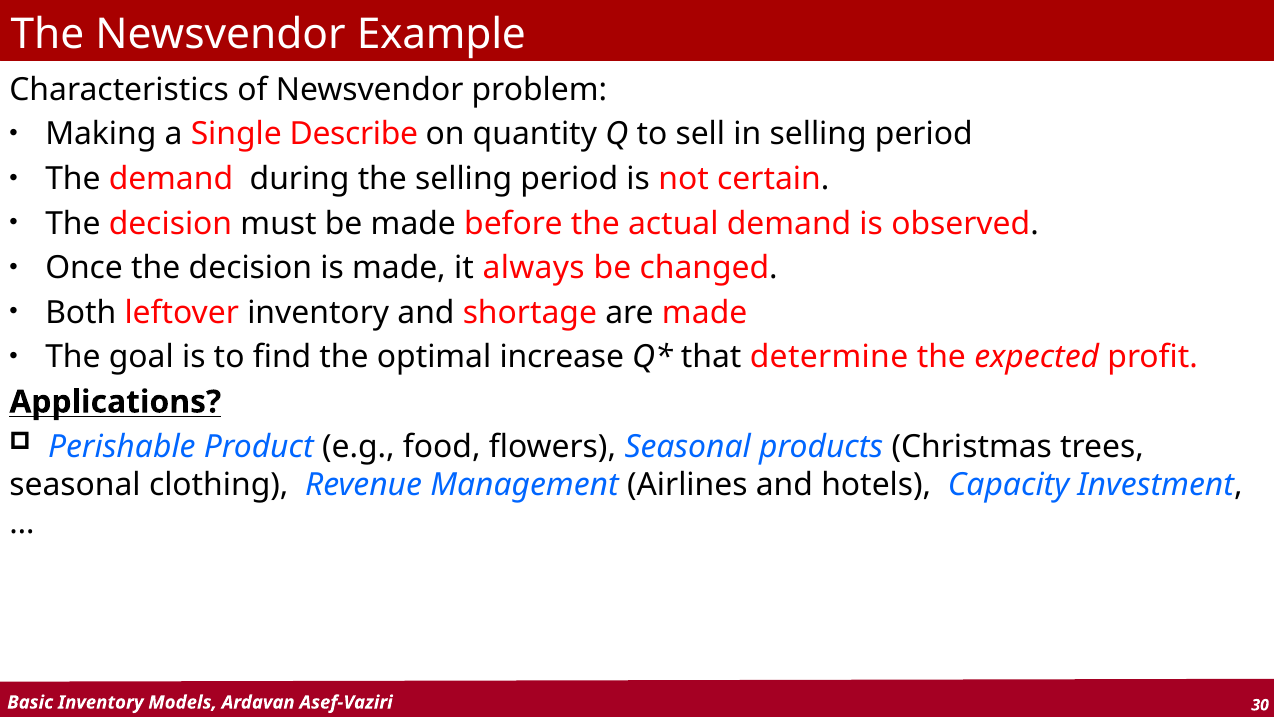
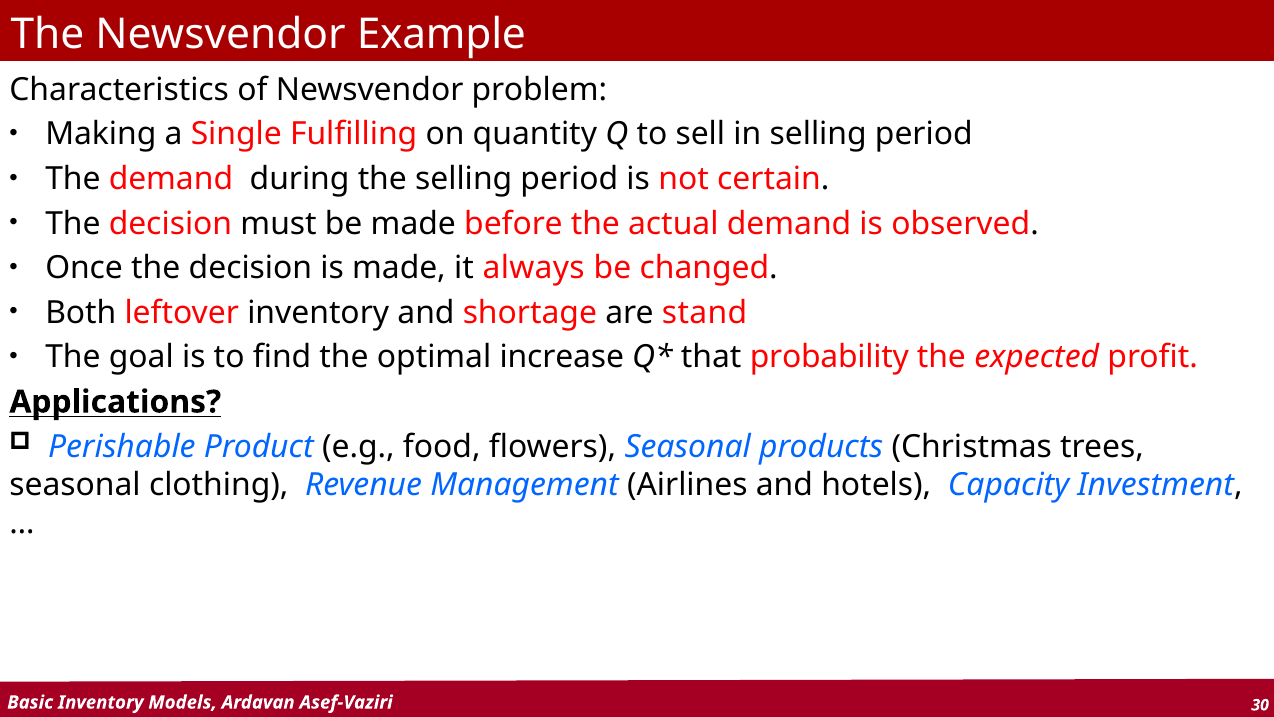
Describe: Describe -> Fulfilling (354, 134)
are made: made -> stand (705, 313)
determine: determine -> probability (829, 357)
